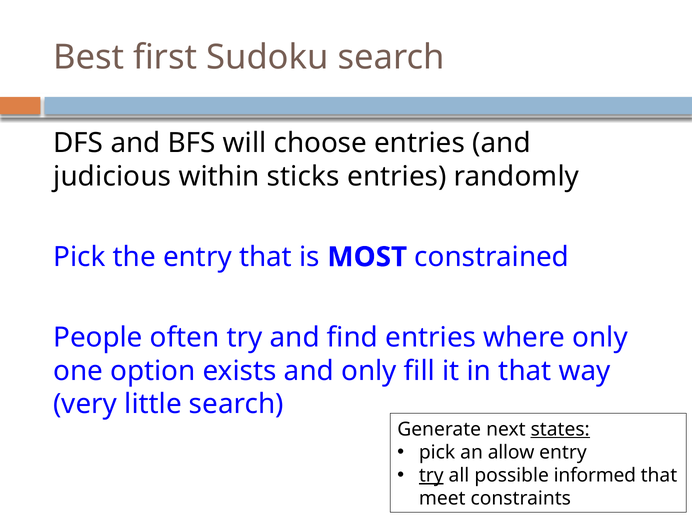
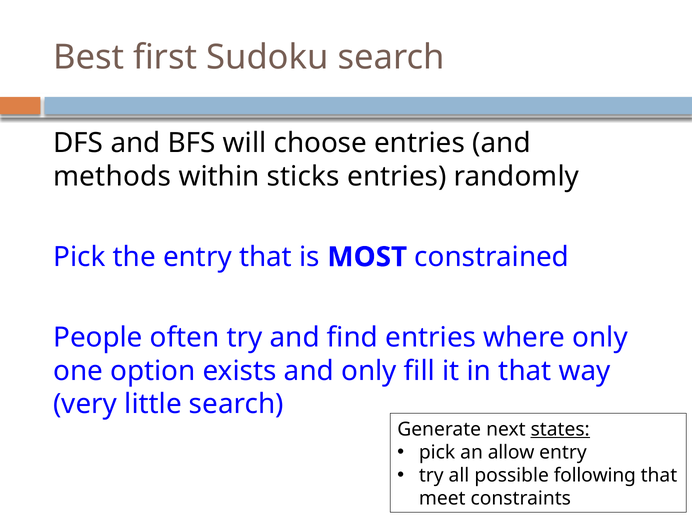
judicious: judicious -> methods (112, 177)
try underline: present -> none (431, 475)
informed: informed -> following (595, 475)
